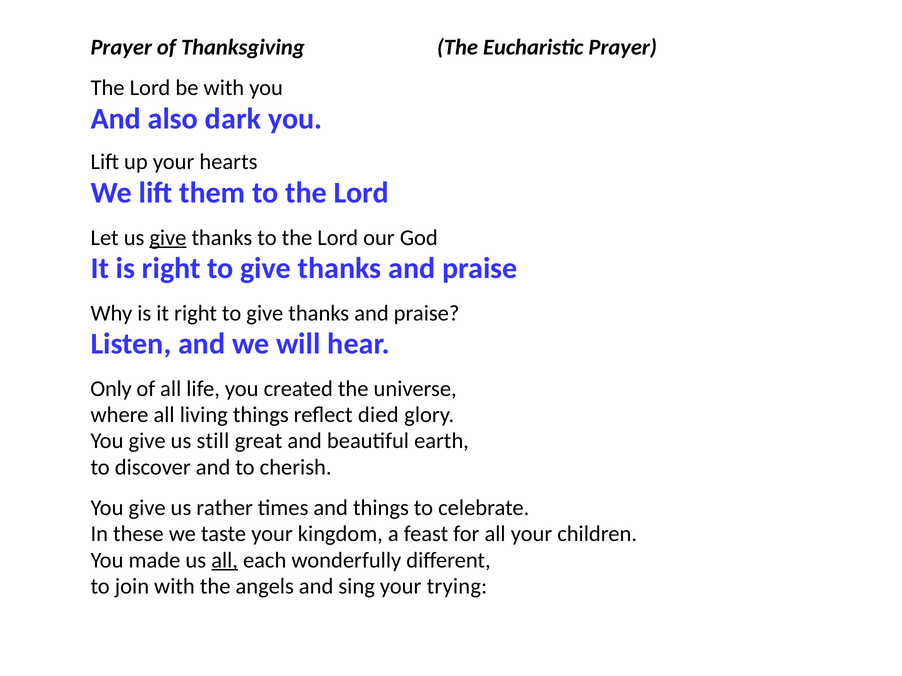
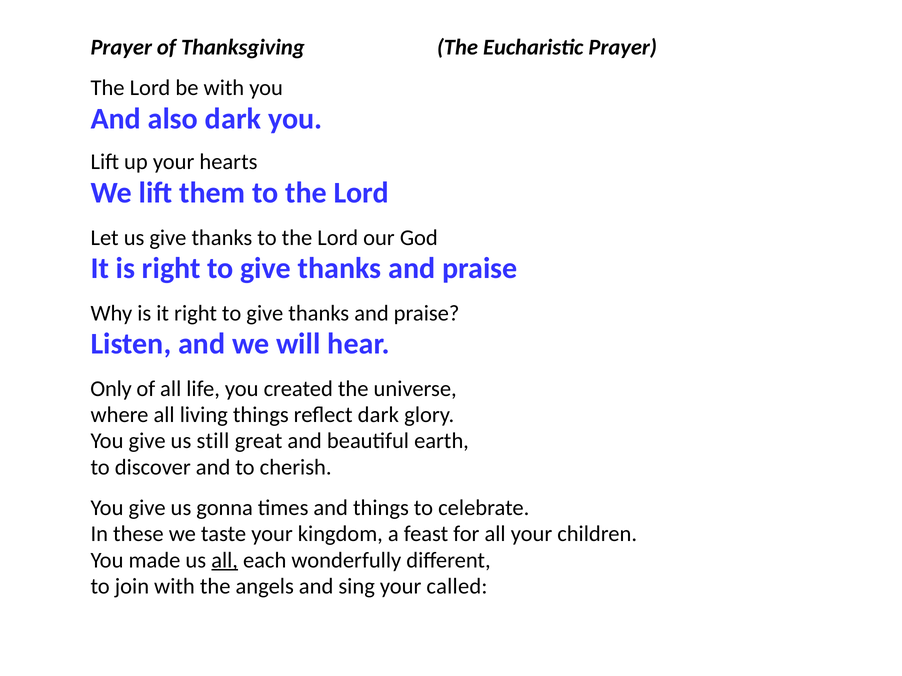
give underline: present -> none (168, 238)
reflect died: died -> dark (378, 415)
rather: rather -> gonna (225, 508)
trying: trying -> called (457, 587)
